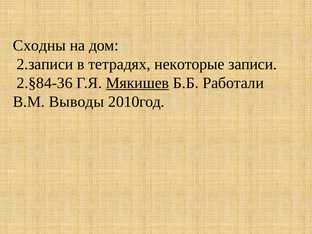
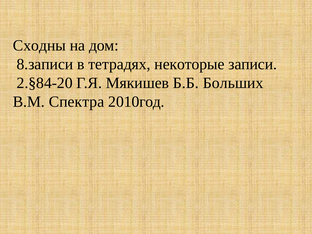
2.записи: 2.записи -> 8.записи (45, 64)
2.§84-36: 2.§84-36 -> 2.§84-20 (45, 83)
Мякишев underline: present -> none (137, 83)
Работали: Работали -> Больших (233, 83)
Выводы: Выводы -> Спектра (76, 102)
